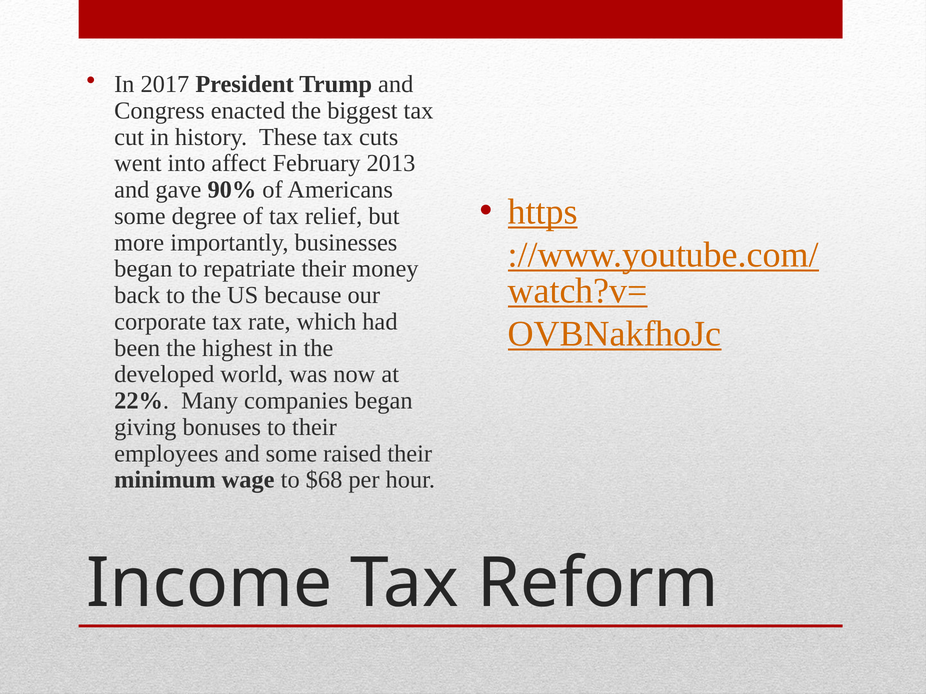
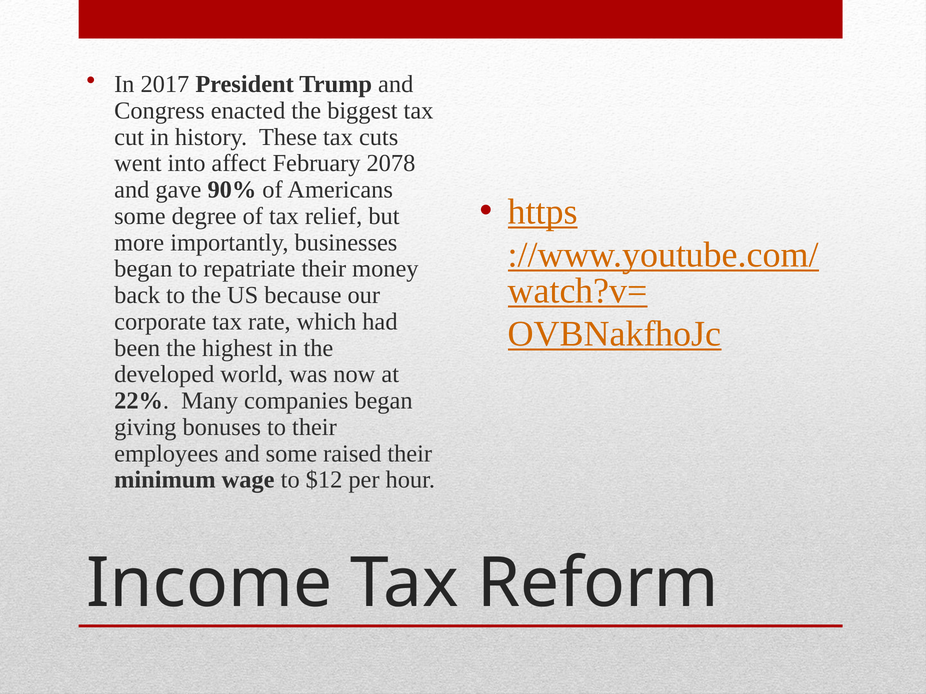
2013: 2013 -> 2078 (391, 164)
$68: $68 -> $12 (324, 480)
